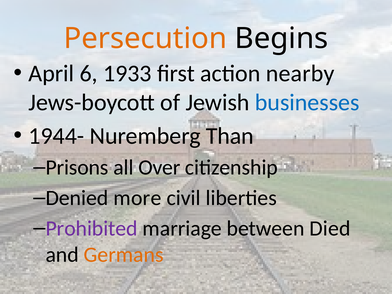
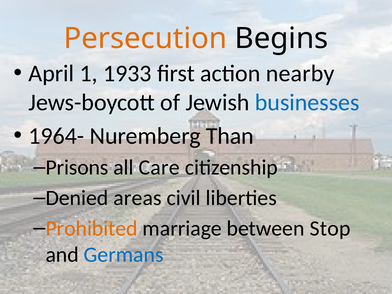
6: 6 -> 1 (89, 74)
1944-: 1944- -> 1964- (56, 136)
Over: Over -> Care (159, 168)
more: more -> areas (137, 198)
Prohibited colour: purple -> orange (92, 228)
Died: Died -> Stop (330, 228)
Germans colour: orange -> blue (124, 255)
